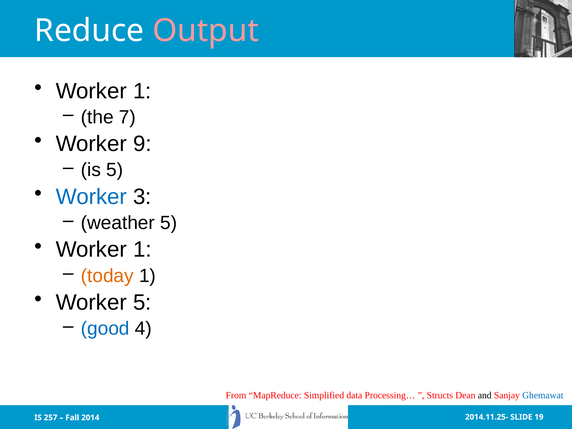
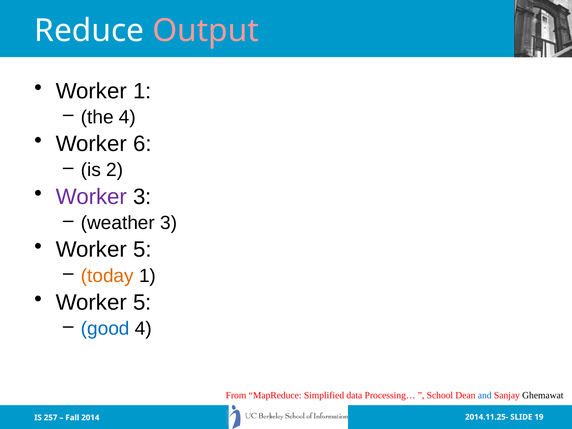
the 7: 7 -> 4 (127, 117)
9: 9 -> 6 (142, 144)
is 5: 5 -> 2 (115, 170)
Worker colour: blue -> purple (91, 197)
weather 5: 5 -> 3 (169, 223)
1: 1 -> 5 (142, 250)
Structs: Structs -> School (440, 395)
and colour: black -> blue (485, 395)
Ghemawat colour: blue -> black (543, 395)
